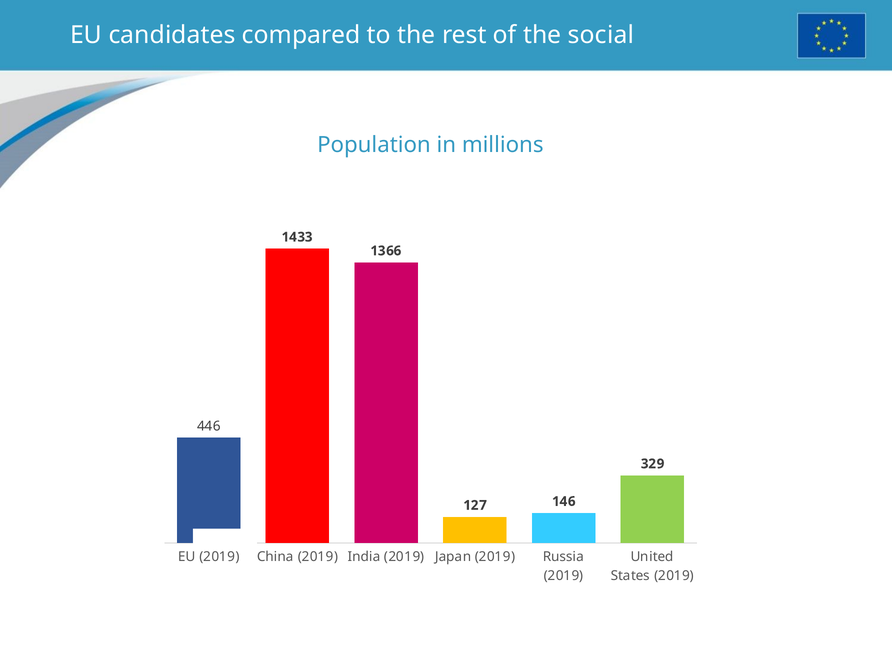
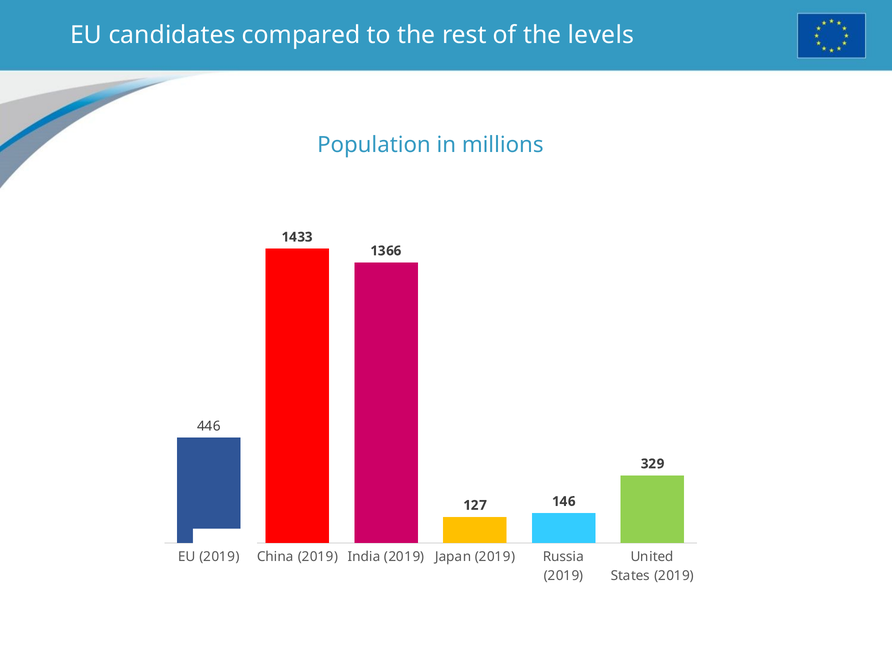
social: social -> levels (601, 35)
